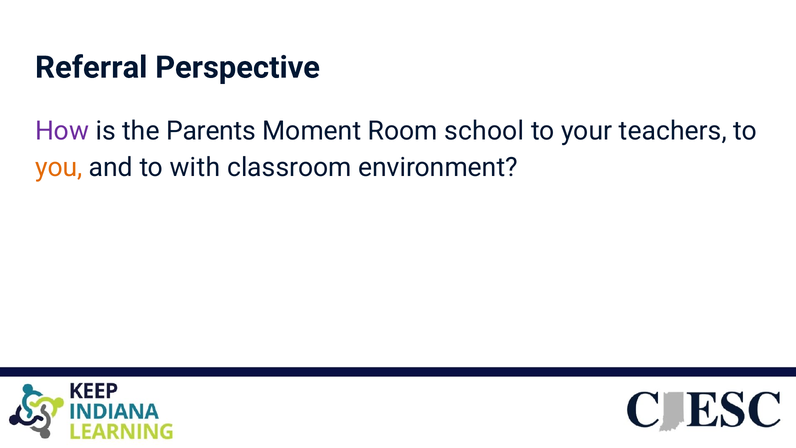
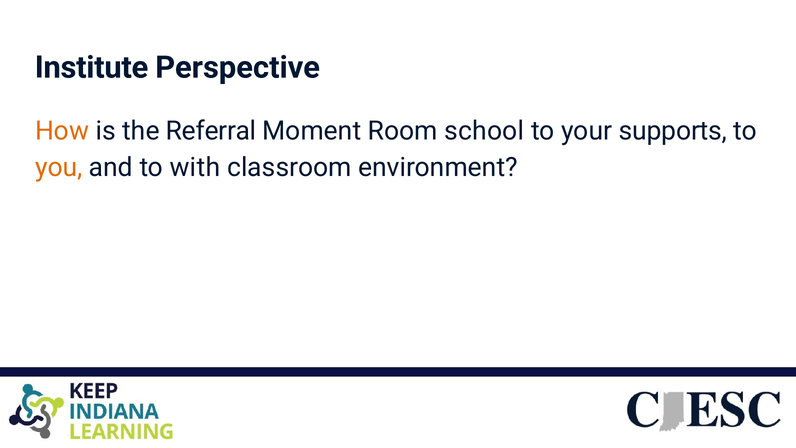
Referral: Referral -> Institute (91, 67)
How colour: purple -> orange (62, 131)
Parents: Parents -> Referral (211, 131)
teachers: teachers -> supports (673, 131)
